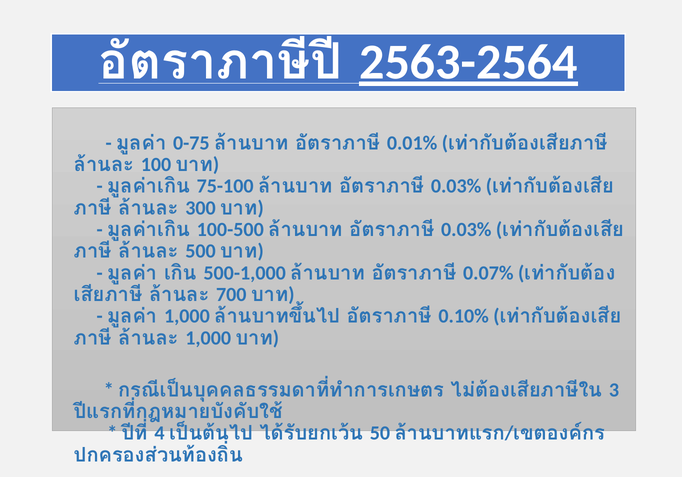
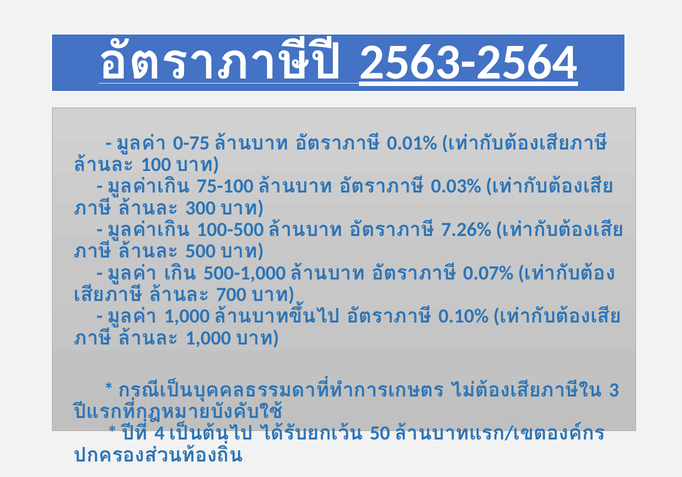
0.03%: 0.03% -> 7.26% (466, 229)
